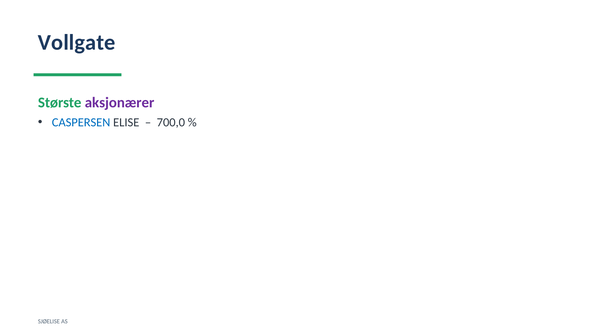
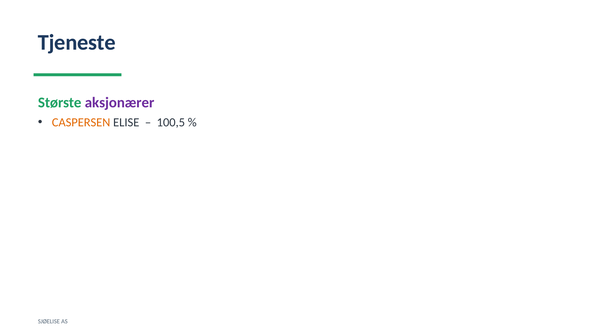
Vollgate: Vollgate -> Tjeneste (77, 43)
CASPERSEN colour: blue -> orange (81, 123)
700,0: 700,0 -> 100,5 (171, 123)
